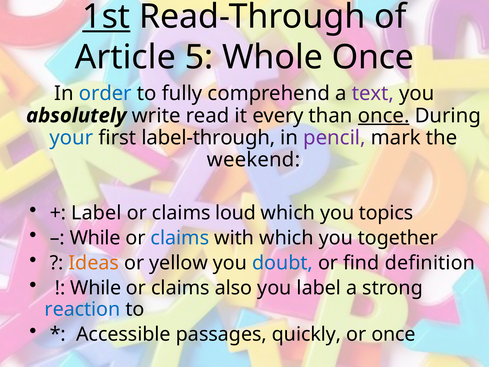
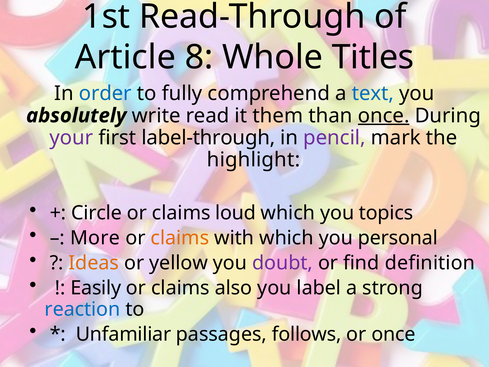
1st underline: present -> none (106, 17)
5: 5 -> 8 (199, 57)
Whole Once: Once -> Titles (373, 57)
text colour: purple -> blue (373, 94)
every: every -> them (278, 116)
your colour: blue -> purple (71, 138)
weekend: weekend -> highlight (254, 160)
Label: Label -> Circle (97, 213)
While: While -> More (95, 238)
claims colour: blue -> orange (180, 238)
together: together -> personal (398, 238)
doubt colour: blue -> purple (283, 263)
While: While -> Easily (96, 288)
Accessible: Accessible -> Unfamiliar (123, 334)
quickly: quickly -> follows (307, 334)
